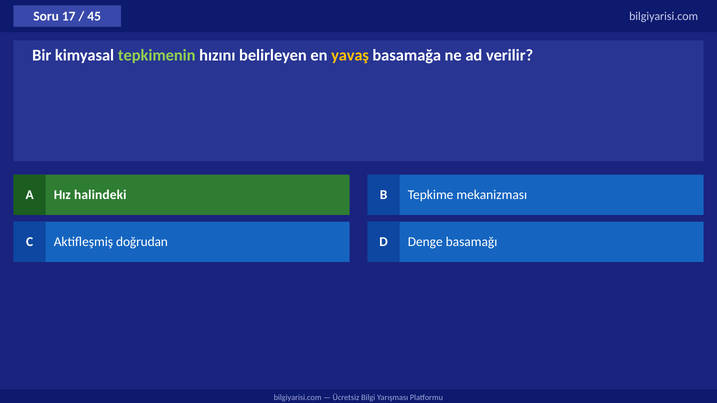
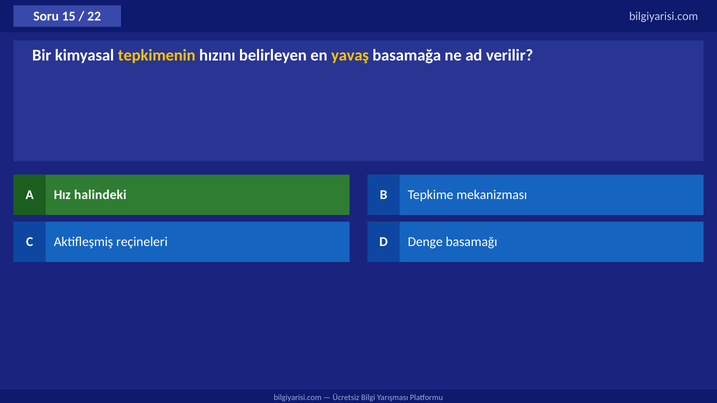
17: 17 -> 15 (69, 16)
45: 45 -> 22 (94, 16)
tepkimenin colour: light green -> yellow (157, 55)
doğrudan: doğrudan -> reçineleri (142, 242)
